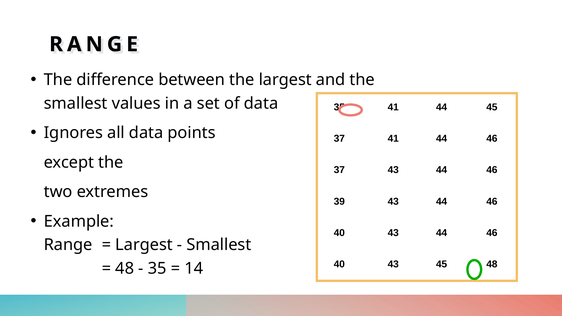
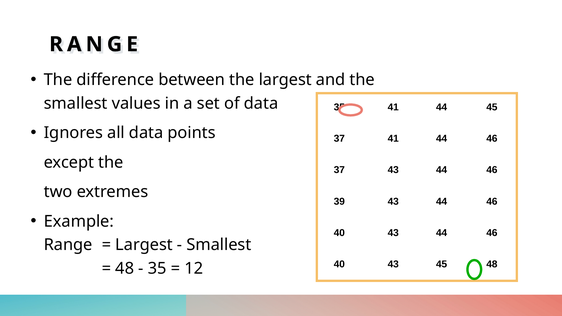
14: 14 -> 12 (194, 269)
